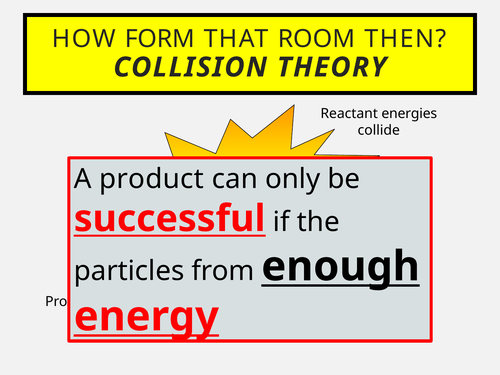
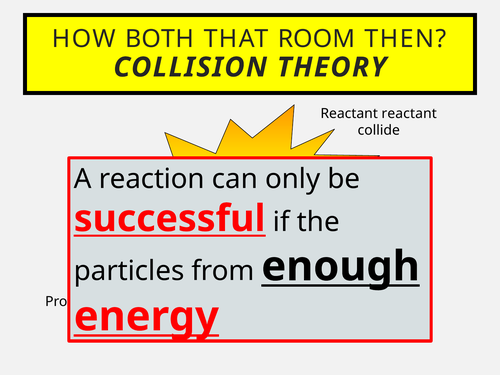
FORM: FORM -> BOTH (160, 39)
Reactant energies: energies -> reactant (409, 114)
A product: product -> reaction (152, 179)
